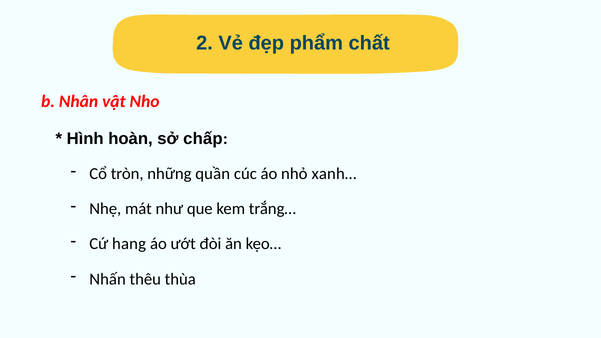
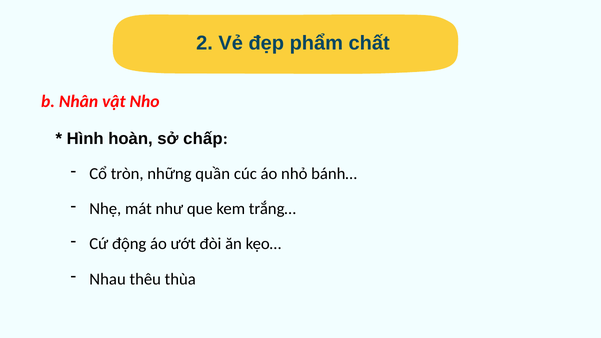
xanh…: xanh… -> bánh… (334, 174)
hang: hang -> động (129, 244)
Nhấn: Nhấn -> Nhau (108, 279)
